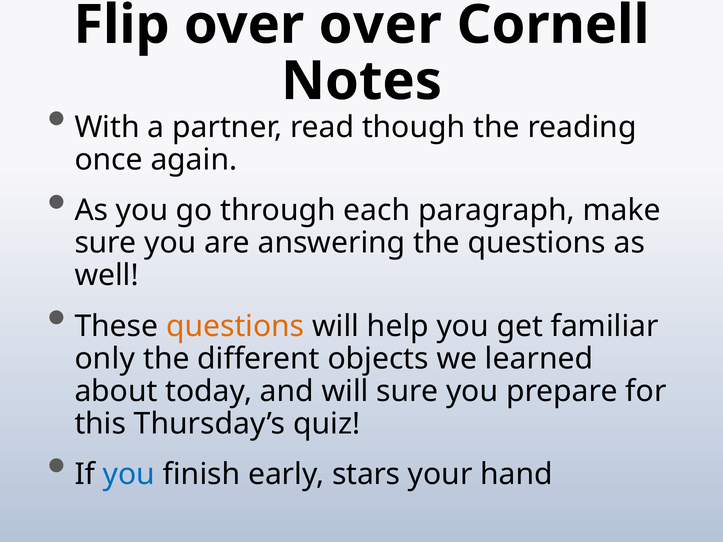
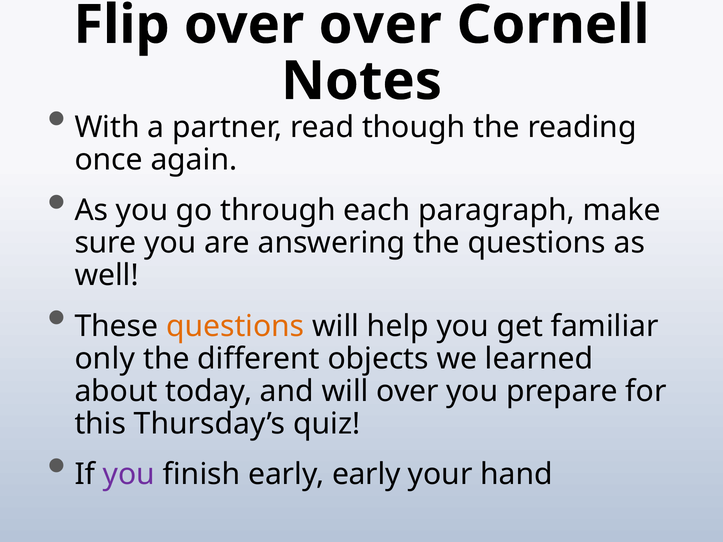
will sure: sure -> over (407, 391)
you colour: blue -> purple (129, 474)
early stars: stars -> early (366, 474)
